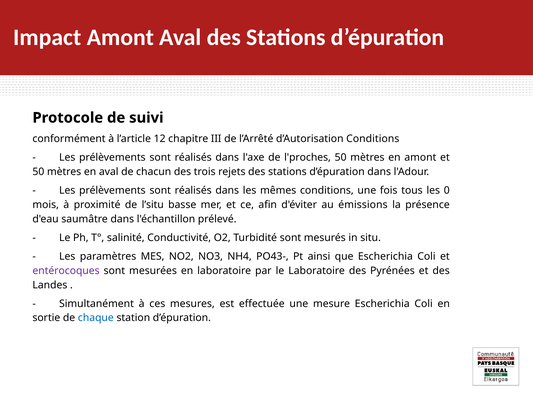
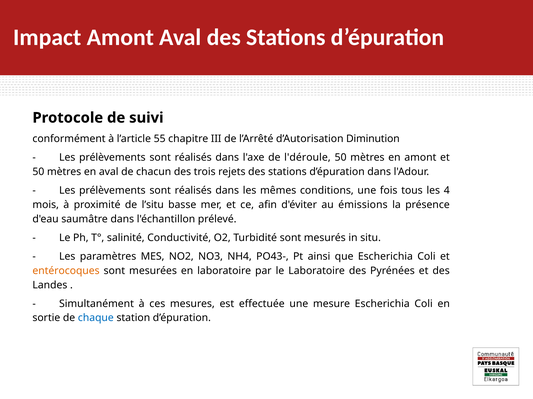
12: 12 -> 55 (160, 139)
d’Autorisation Conditions: Conditions -> Diminution (373, 139)
l'proches: l'proches -> l'déroule (307, 158)
0: 0 -> 4 (447, 191)
entérocoques colour: purple -> orange (66, 271)
